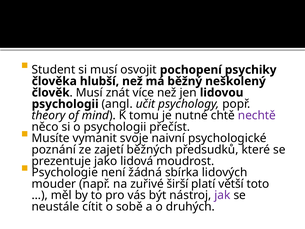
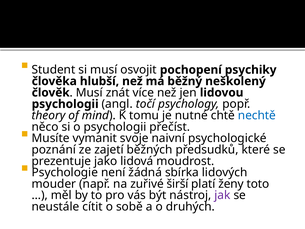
učit: učit -> točí (145, 104)
nechtě colour: purple -> blue (257, 115)
větší: větší -> ženy (231, 184)
